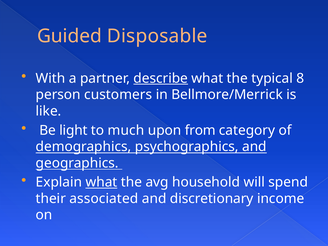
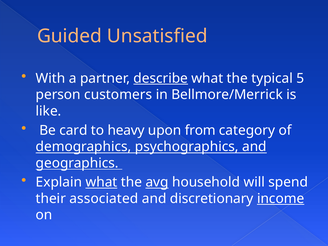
Disposable: Disposable -> Unsatisfied (157, 36)
8: 8 -> 5 (300, 78)
light: light -> card (73, 130)
much: much -> heavy (126, 130)
avg underline: none -> present (157, 182)
income underline: none -> present (281, 199)
